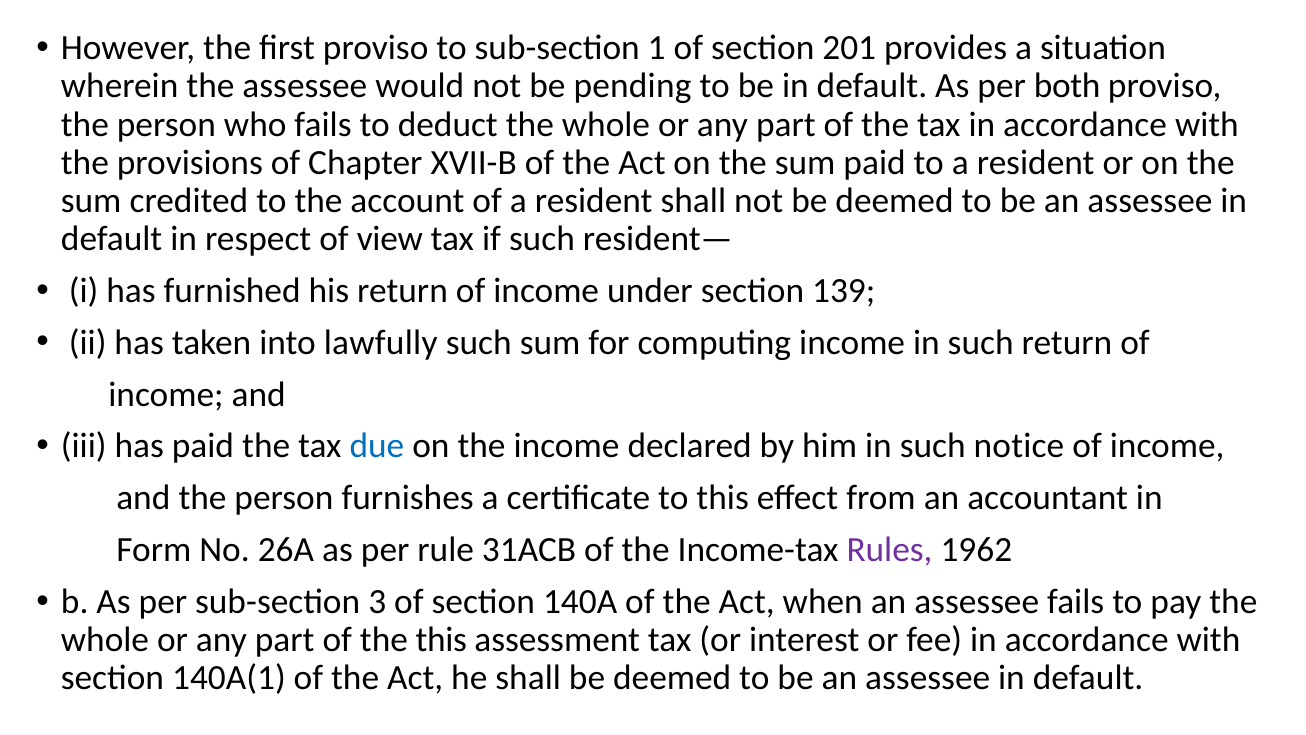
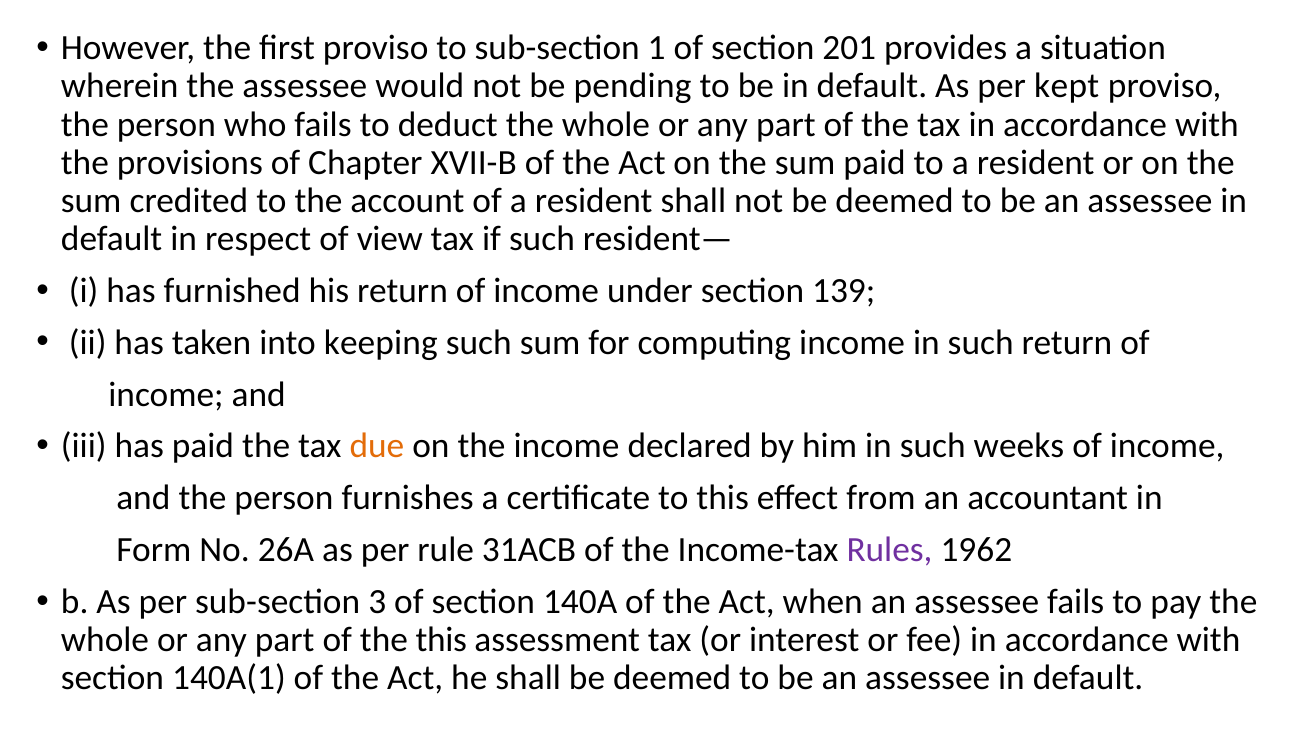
both: both -> kept (1067, 86)
lawfully: lawfully -> keeping (381, 342)
due colour: blue -> orange (377, 446)
notice: notice -> weeks (1019, 446)
